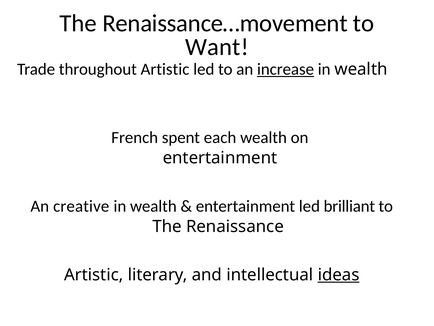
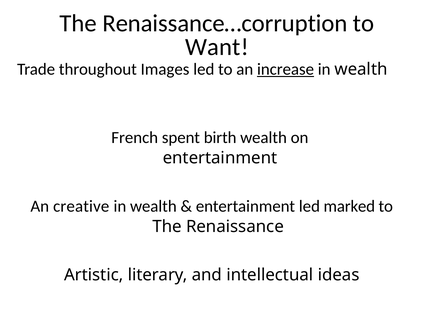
Renaissance…movement: Renaissance…movement -> Renaissance…corruption (225, 23)
throughout Artistic: Artistic -> Images (165, 69)
each: each -> birth (220, 138)
brilliant: brilliant -> marked (349, 206)
ideas underline: present -> none (339, 275)
